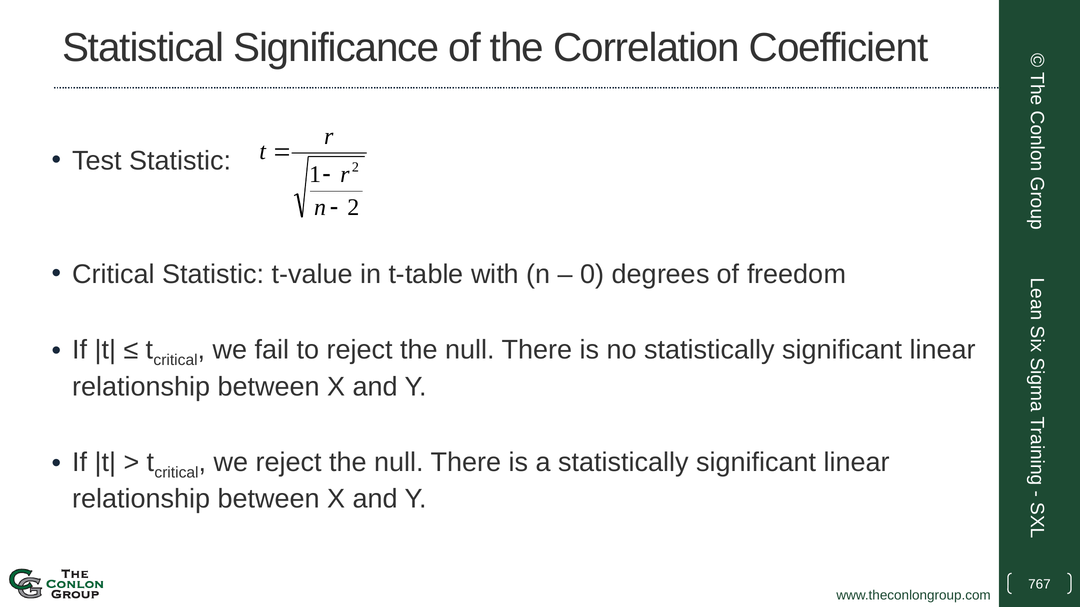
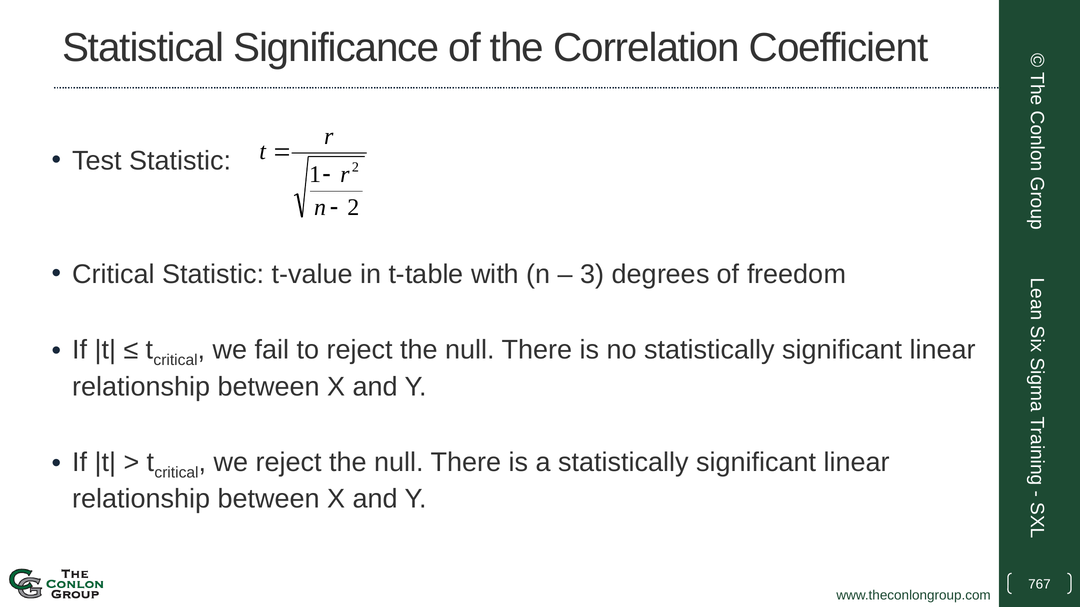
0: 0 -> 3 (592, 275)
